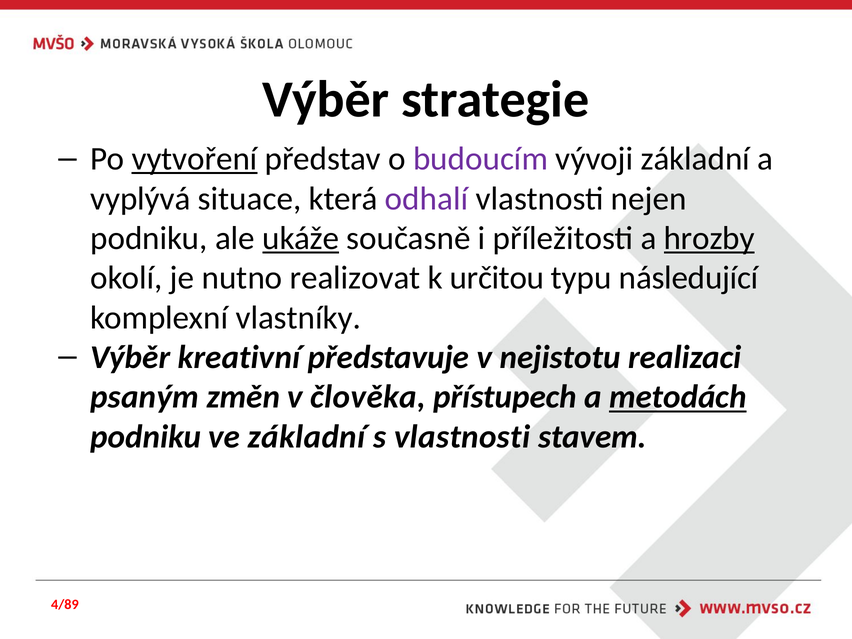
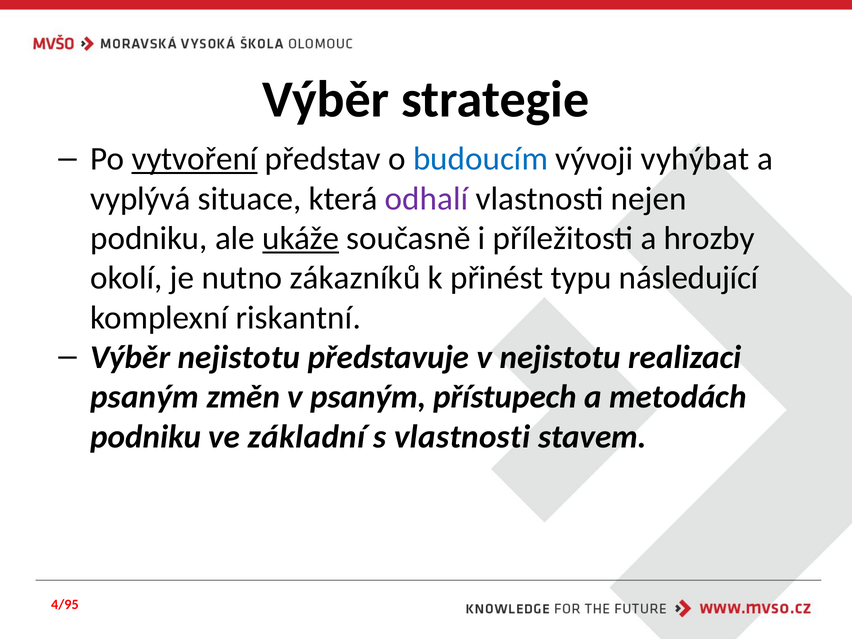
budoucím colour: purple -> blue (481, 159)
vývoji základní: základní -> vyhýbat (695, 159)
hrozby underline: present -> none (709, 238)
realizovat: realizovat -> zákazníků (355, 278)
určitou: určitou -> přinést (497, 278)
vlastníky: vlastníky -> riskantní (298, 318)
Výběr kreativní: kreativní -> nejistotu (239, 357)
v člověka: člověka -> psaným (368, 397)
metodách underline: present -> none (678, 397)
4/89: 4/89 -> 4/95 (65, 604)
